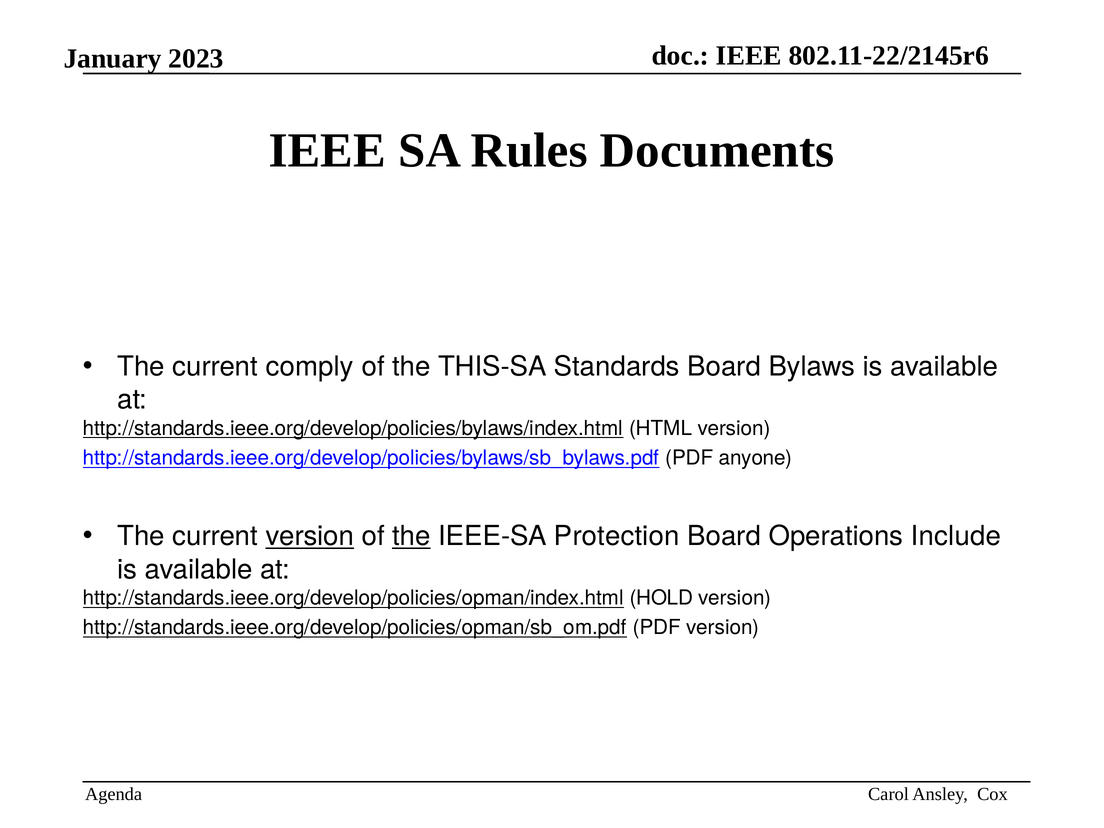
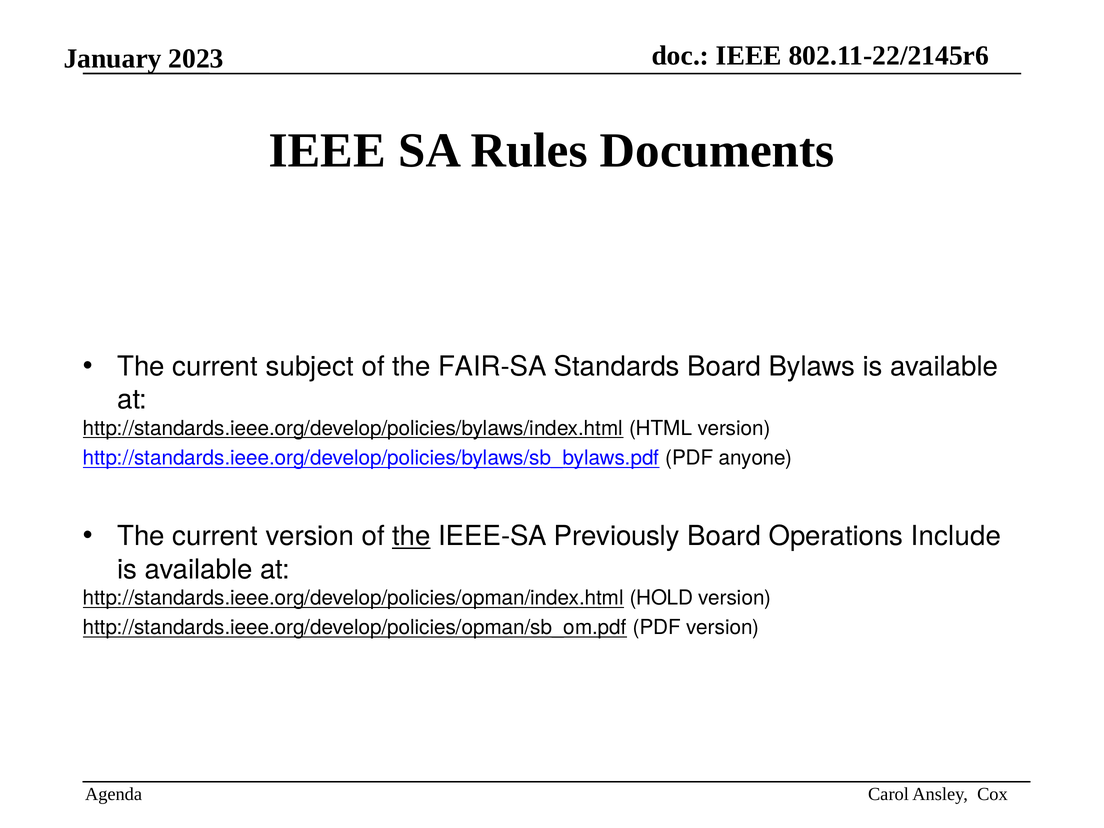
comply: comply -> subject (310, 367)
THIS-SA: THIS-SA -> FAIR-SA (492, 367)
version underline: present -> none (310, 536)
Protection: Protection -> Previously (617, 536)
